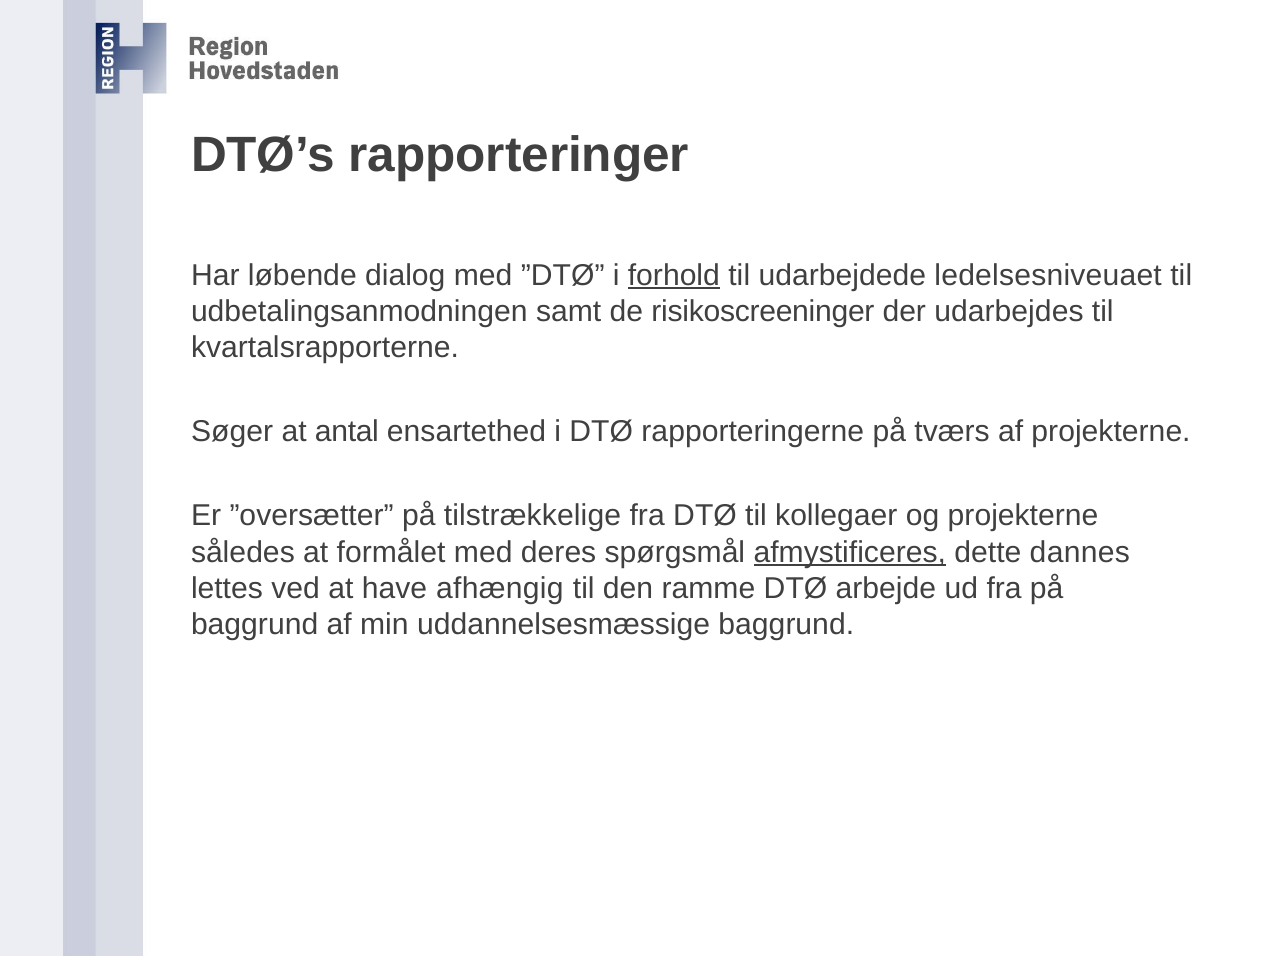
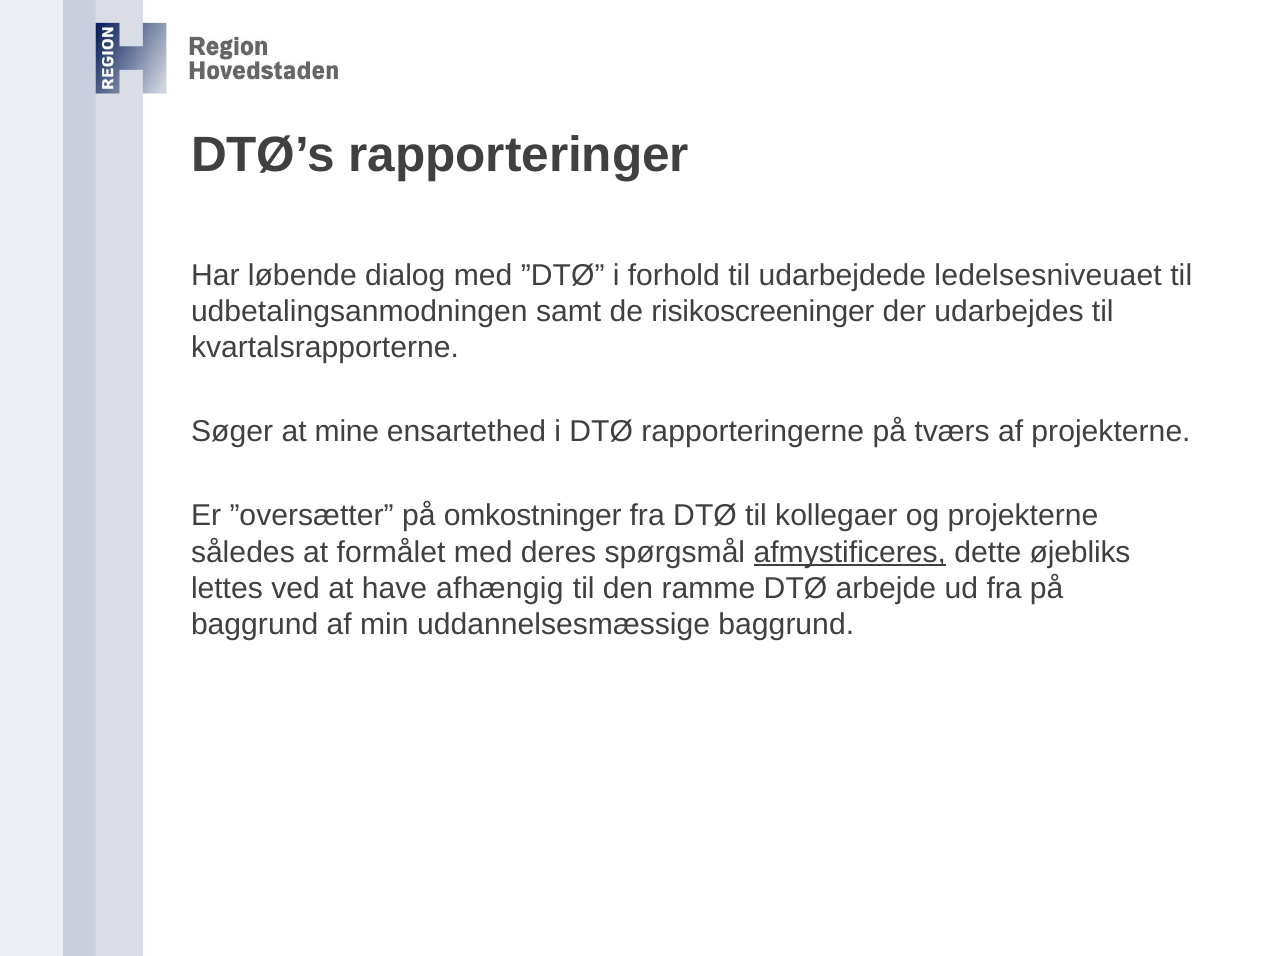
forhold underline: present -> none (674, 275)
antal: antal -> mine (347, 431)
tilstrækkelige: tilstrækkelige -> omkostninger (533, 516)
dannes: dannes -> øjebliks (1080, 552)
